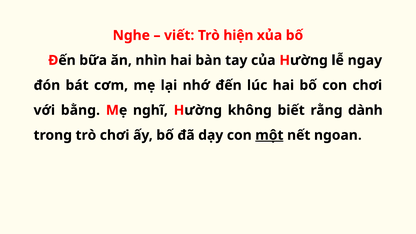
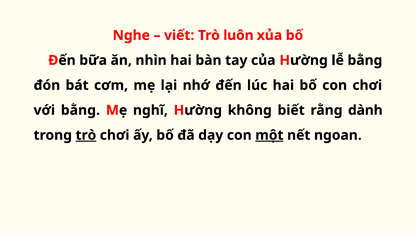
hiện: hiện -> luôn (238, 35)
lễ ngay: ngay -> bằng (365, 60)
trò underline: none -> present (86, 135)
